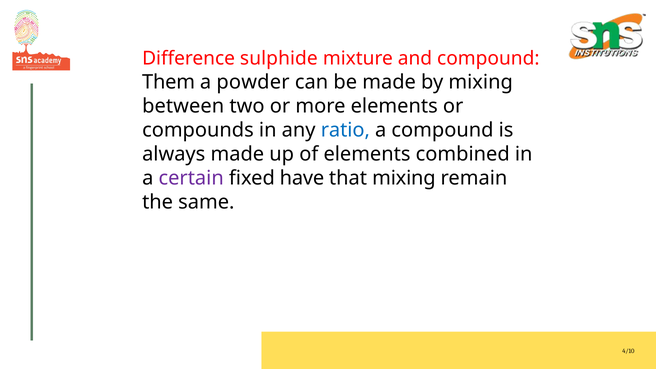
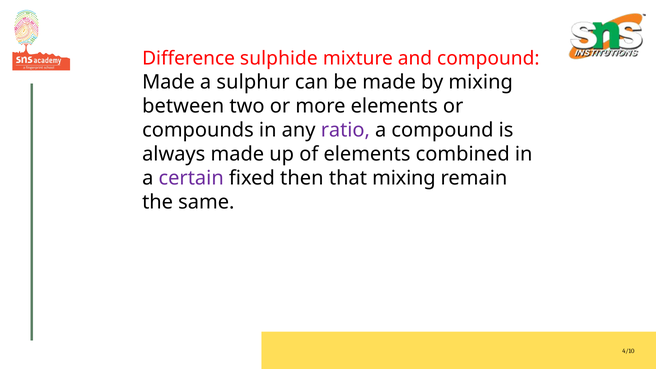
Them: Them -> Made (169, 82)
powder: powder -> sulphur (253, 82)
ratio colour: blue -> purple (345, 130)
have: have -> then (302, 178)
